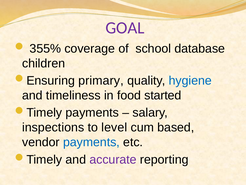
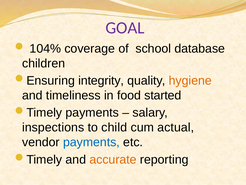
355%: 355% -> 104% (45, 48)
primary: primary -> integrity (101, 80)
hygiene colour: blue -> orange (190, 80)
level: level -> child (114, 127)
based: based -> actual (176, 127)
accurate colour: purple -> orange (113, 159)
